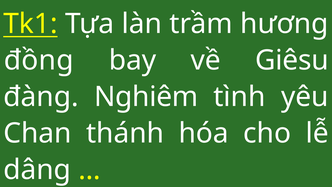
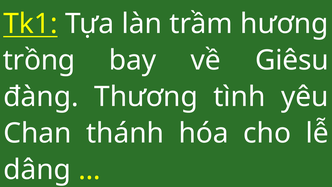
đồng: đồng -> trồng (39, 60)
Nghiêm: Nghiêm -> Thương (146, 97)
